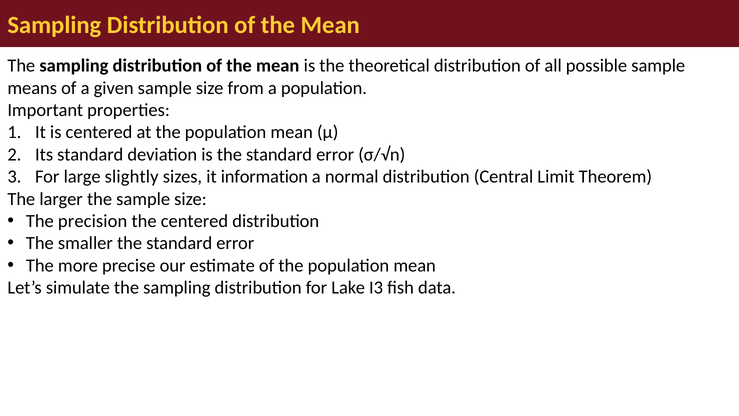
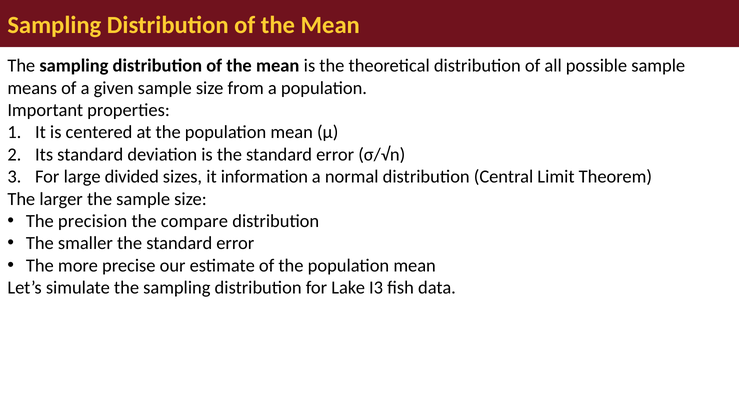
slightly: slightly -> divided (132, 177)
the centered: centered -> compare (194, 221)
